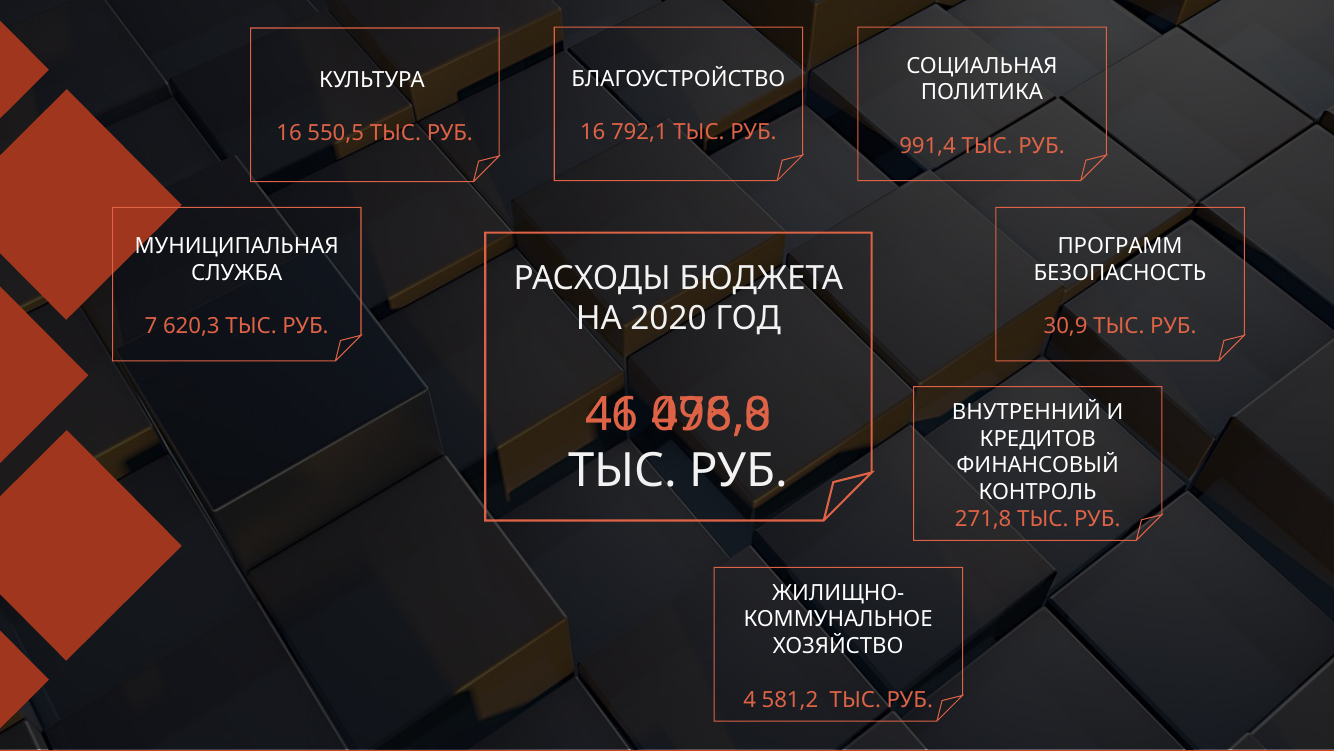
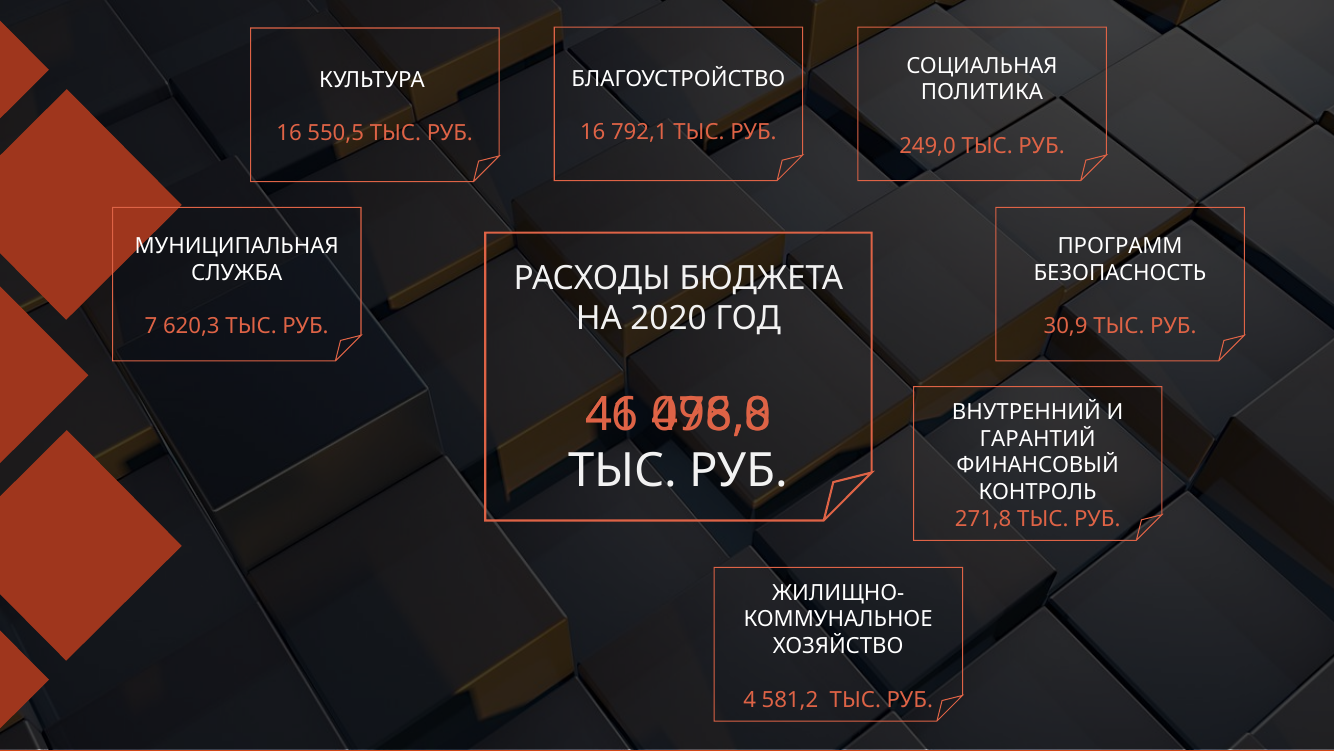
991,4: 991,4 -> 249,0 (928, 146)
КРЕДИТОВ: КРЕДИТОВ -> ГАРАНТИЙ (1038, 438)
